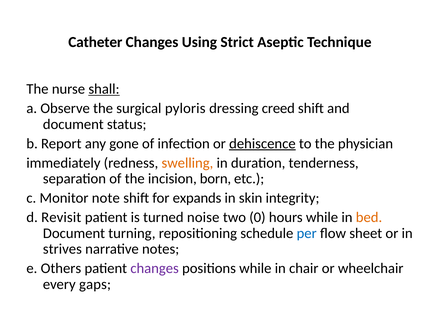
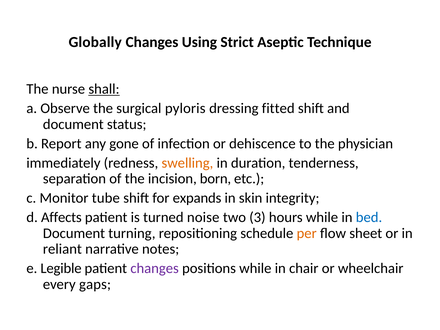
Catheter: Catheter -> Globally (95, 42)
creed: creed -> fitted (278, 108)
dehiscence underline: present -> none (262, 144)
note: note -> tube (106, 198)
Revisit: Revisit -> Affects (61, 217)
0: 0 -> 3 (257, 217)
bed colour: orange -> blue (369, 217)
per colour: blue -> orange (307, 233)
strives: strives -> reliant (62, 249)
Others: Others -> Legible (61, 268)
